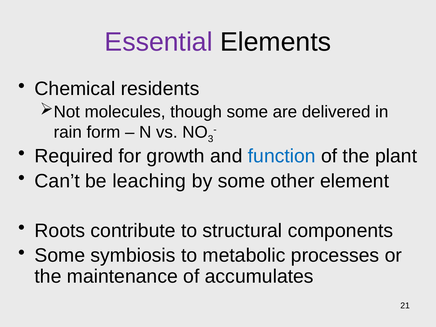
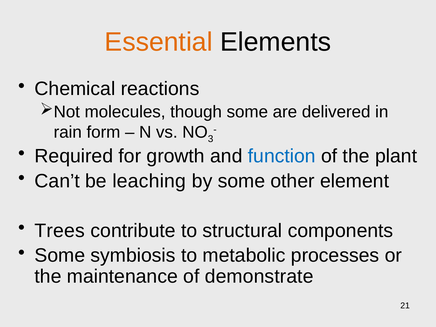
Essential colour: purple -> orange (159, 42)
residents: residents -> reactions (160, 89)
Roots: Roots -> Trees (60, 231)
accumulates: accumulates -> demonstrate (259, 276)
